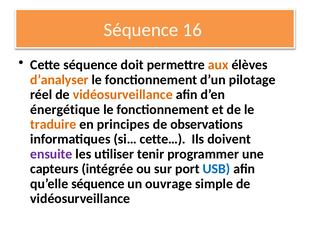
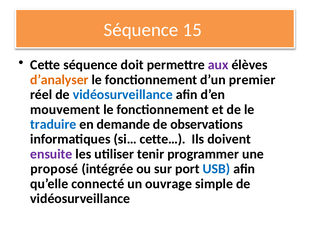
16: 16 -> 15 (192, 30)
aux colour: orange -> purple (218, 65)
pilotage: pilotage -> premier (252, 80)
vidéosurveillance colour: orange -> blue (123, 95)
énergétique: énergétique -> mouvement (65, 110)
traduire colour: orange -> blue (53, 125)
principes: principes -> demande (123, 125)
capteurs: capteurs -> proposé (54, 169)
qu’elle séquence: séquence -> connecté (98, 184)
